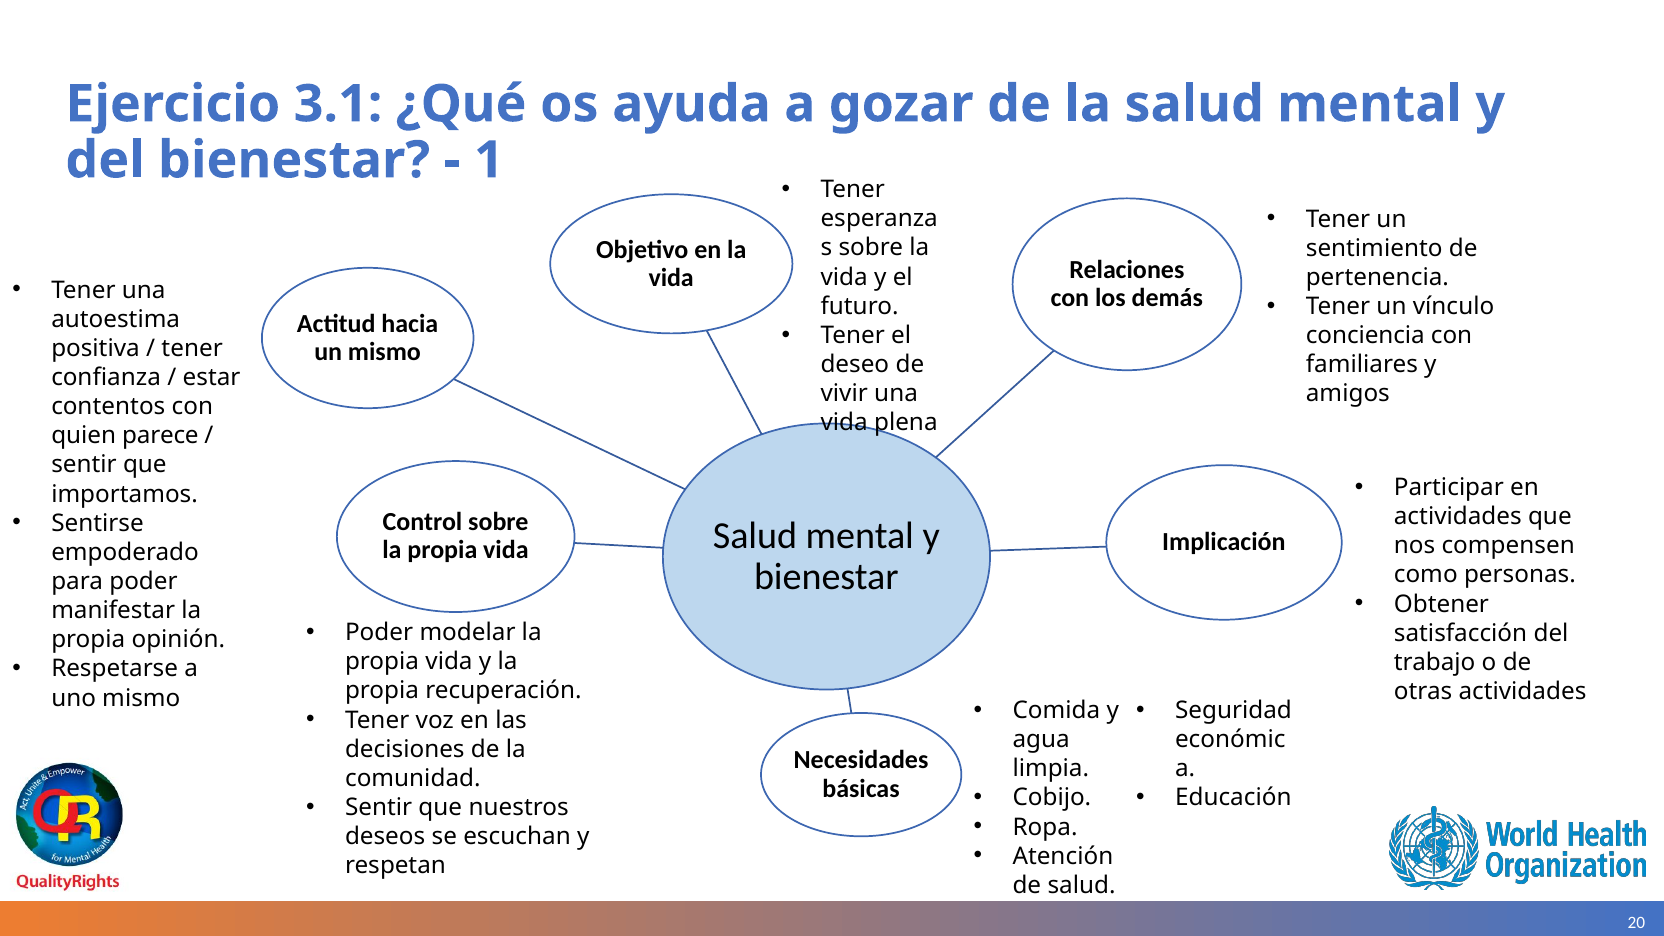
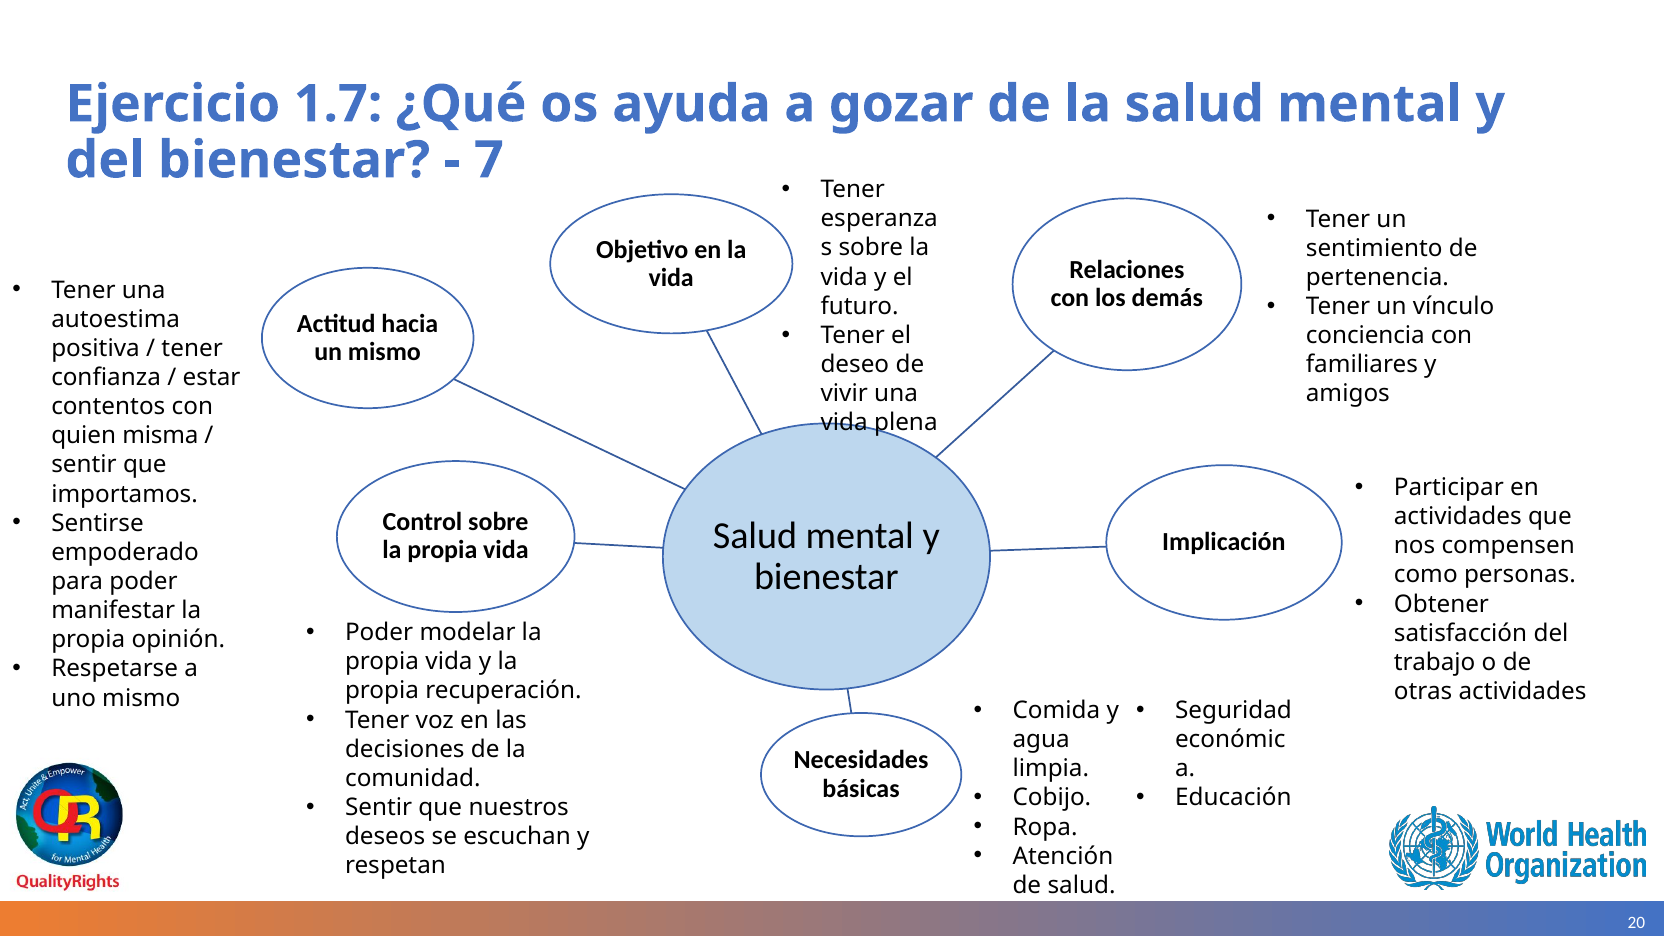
3.1: 3.1 -> 1.7 (338, 104)
1: 1 -> 7 (489, 160)
parece: parece -> misma (160, 436)
